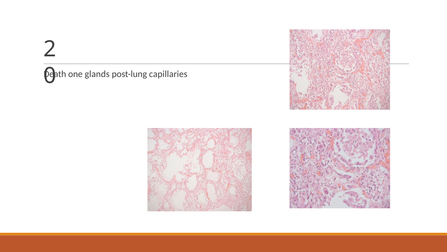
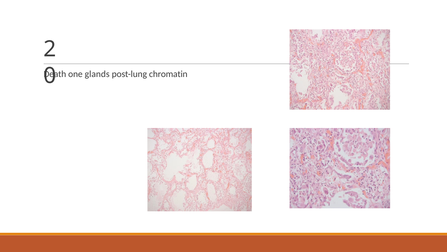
capillaries: capillaries -> chromatin (168, 74)
